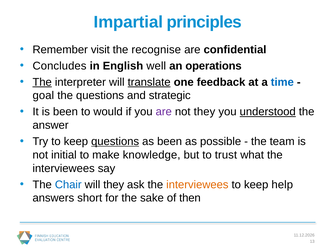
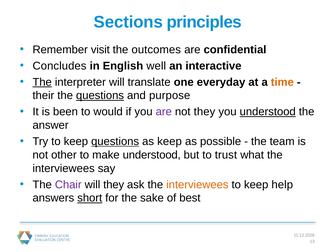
Impartial: Impartial -> Sections (128, 22)
recognise: recognise -> outcomes (156, 50)
operations: operations -> interactive (213, 66)
translate underline: present -> none (149, 82)
feedback: feedback -> everyday (221, 82)
time colour: blue -> orange (282, 82)
goal: goal -> their (43, 96)
questions underline: none -> present (100, 96)
strategic: strategic -> purpose (170, 96)
as been: been -> keep (170, 141)
initial: initial -> other (64, 155)
make knowledge: knowledge -> understood (152, 155)
Chair colour: blue -> purple (68, 185)
short underline: none -> present (90, 198)
then: then -> best (190, 198)
